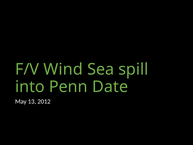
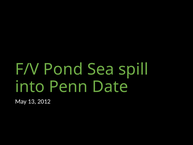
Wind: Wind -> Pond (63, 69)
